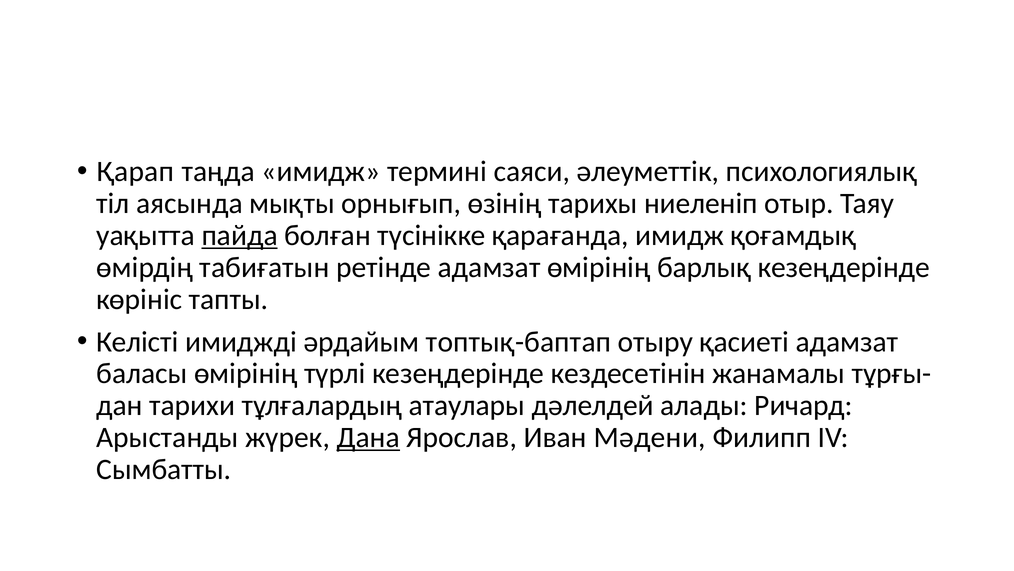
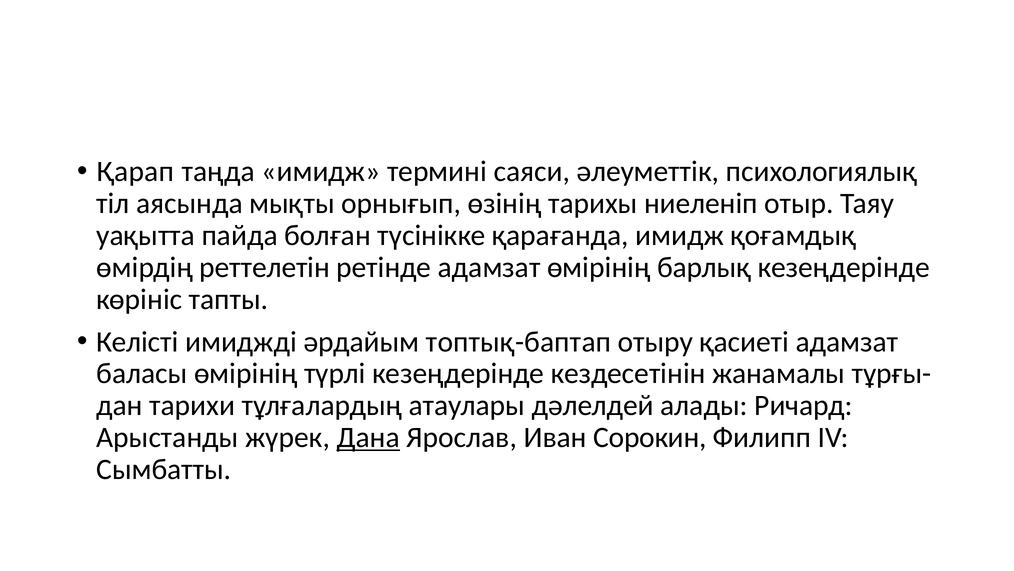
пайда underline: present -> none (240, 235)
табиғатын: табиғатын -> реттелетін (265, 267)
Мəдени: Мəдени -> Сорокин (650, 437)
